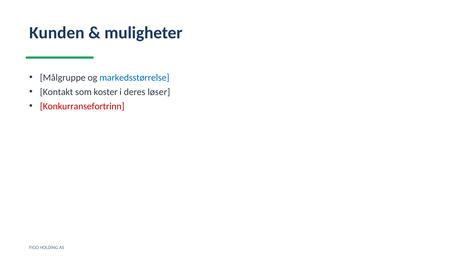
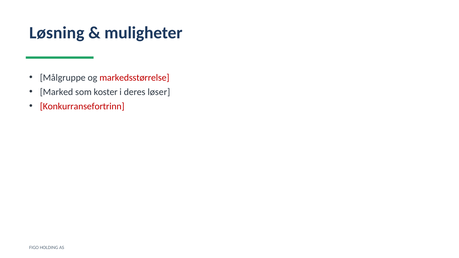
Kunden: Kunden -> Løsning (57, 33)
markedsstørrelse colour: blue -> red (134, 78)
Kontakt: Kontakt -> Marked (57, 92)
